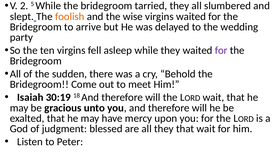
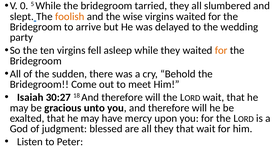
2: 2 -> 0 (24, 6)
for colour: purple -> orange (221, 51)
30:19: 30:19 -> 30:27 (58, 98)
